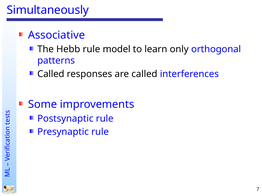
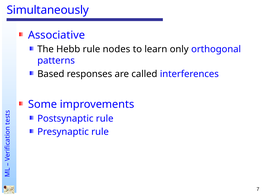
model: model -> nodes (116, 49)
Called: Called -> Based (51, 74)
